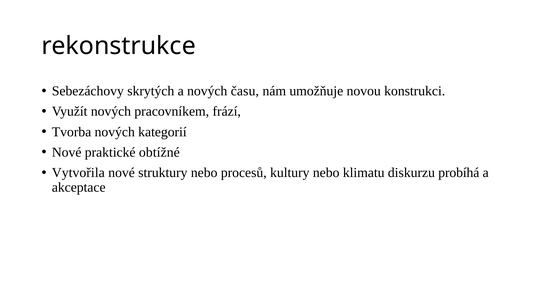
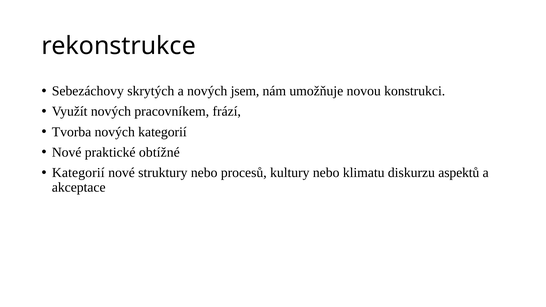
času: času -> jsem (245, 91)
Vytvořila: Vytvořila -> Kategorií (78, 173)
probíhá: probíhá -> aspektů (459, 173)
